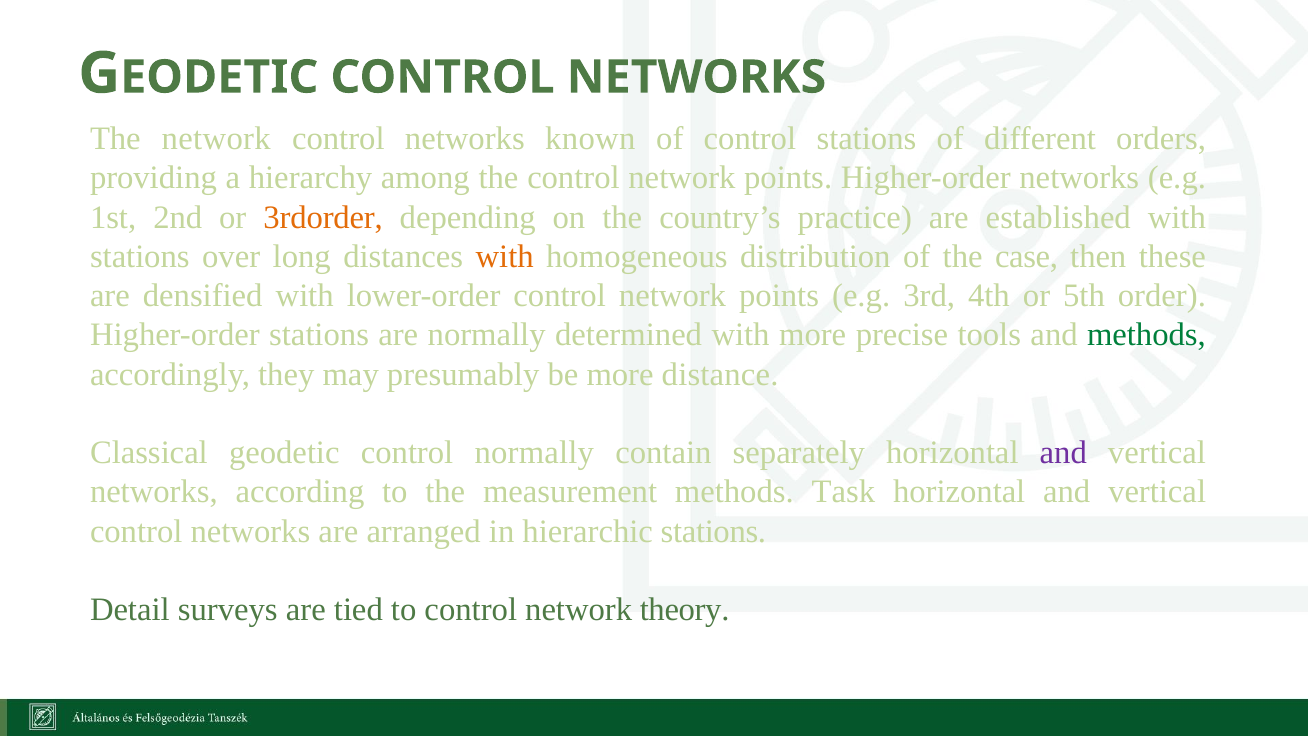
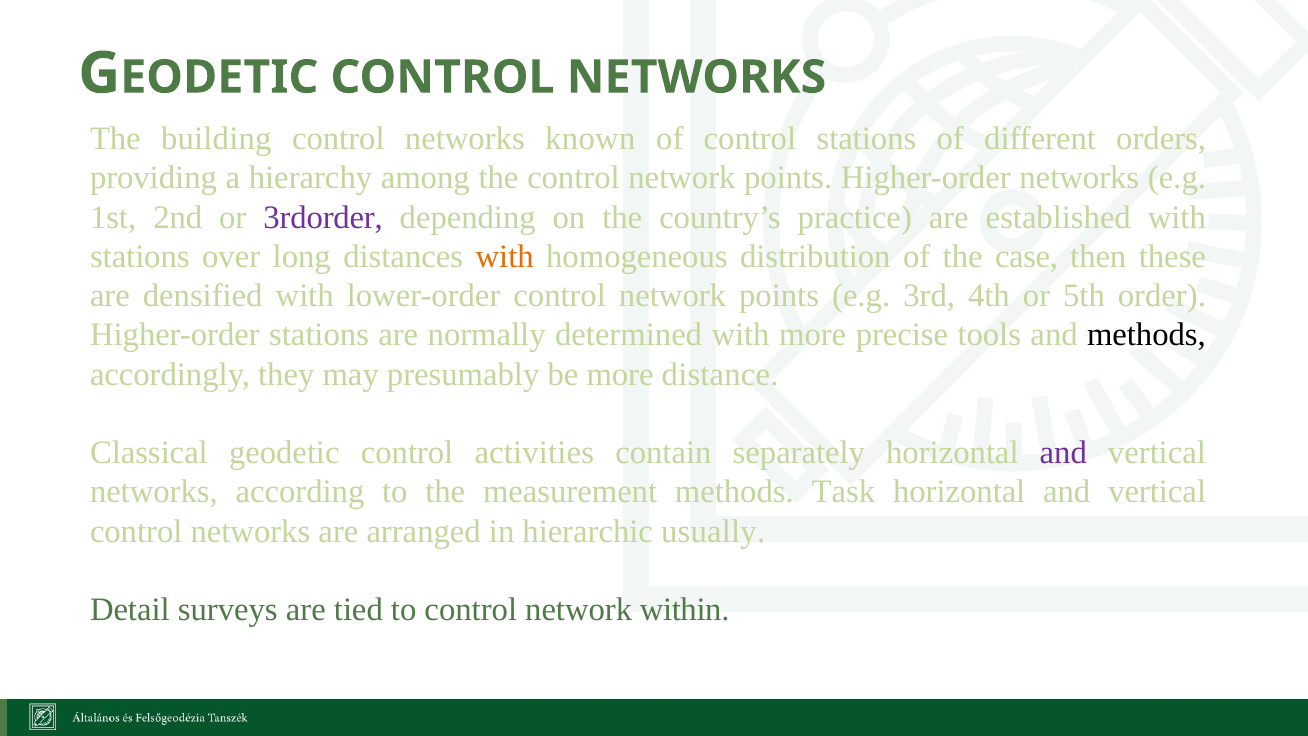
The network: network -> building (216, 139)
3rdorder colour: orange -> purple (323, 217)
methods colour: green -> black (1146, 335)
control normally: normally -> activities (534, 453)
hierarchic stations: stations -> usually (713, 531)
theory: theory -> within (685, 610)
